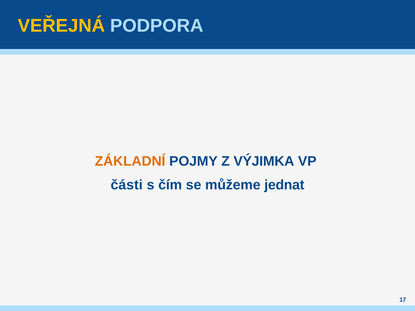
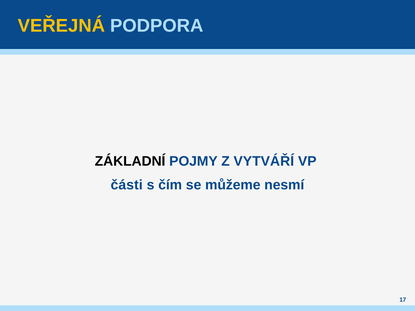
ZÁKLADNÍ colour: orange -> black (130, 162)
VÝJIMKA: VÝJIMKA -> VYTVÁŘÍ (264, 162)
jednat: jednat -> nesmí (284, 185)
